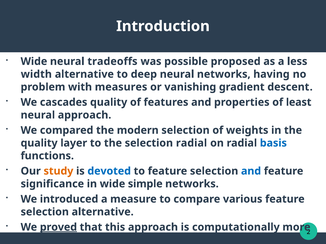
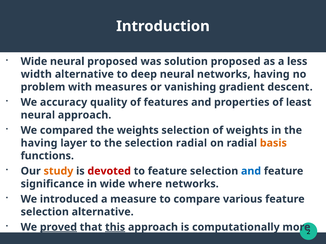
neural tradeoffs: tradeoffs -> proposed (112, 62)
possible: possible -> solution (186, 62)
cascades: cascades -> accuracy (64, 102)
the modern: modern -> weights (138, 130)
quality: quality -> having (39, 143)
basis colour: blue -> orange (273, 143)
devoted colour: blue -> red (109, 171)
simple: simple -> where (145, 184)
this underline: none -> present (115, 228)
